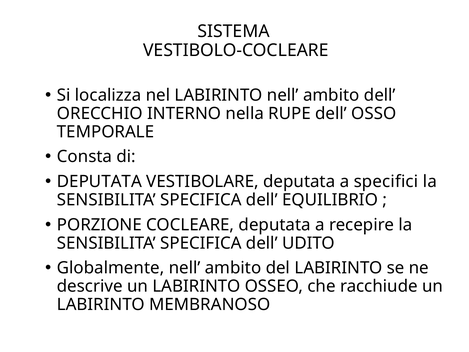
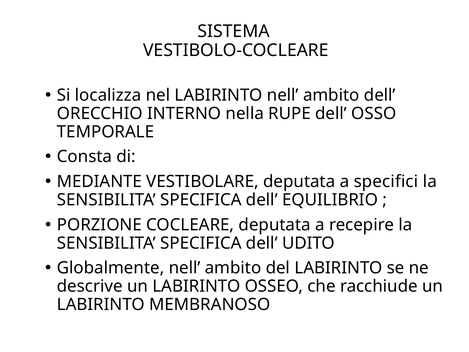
DEPUTATA: DEPUTATA -> MEDIANTE (99, 181)
